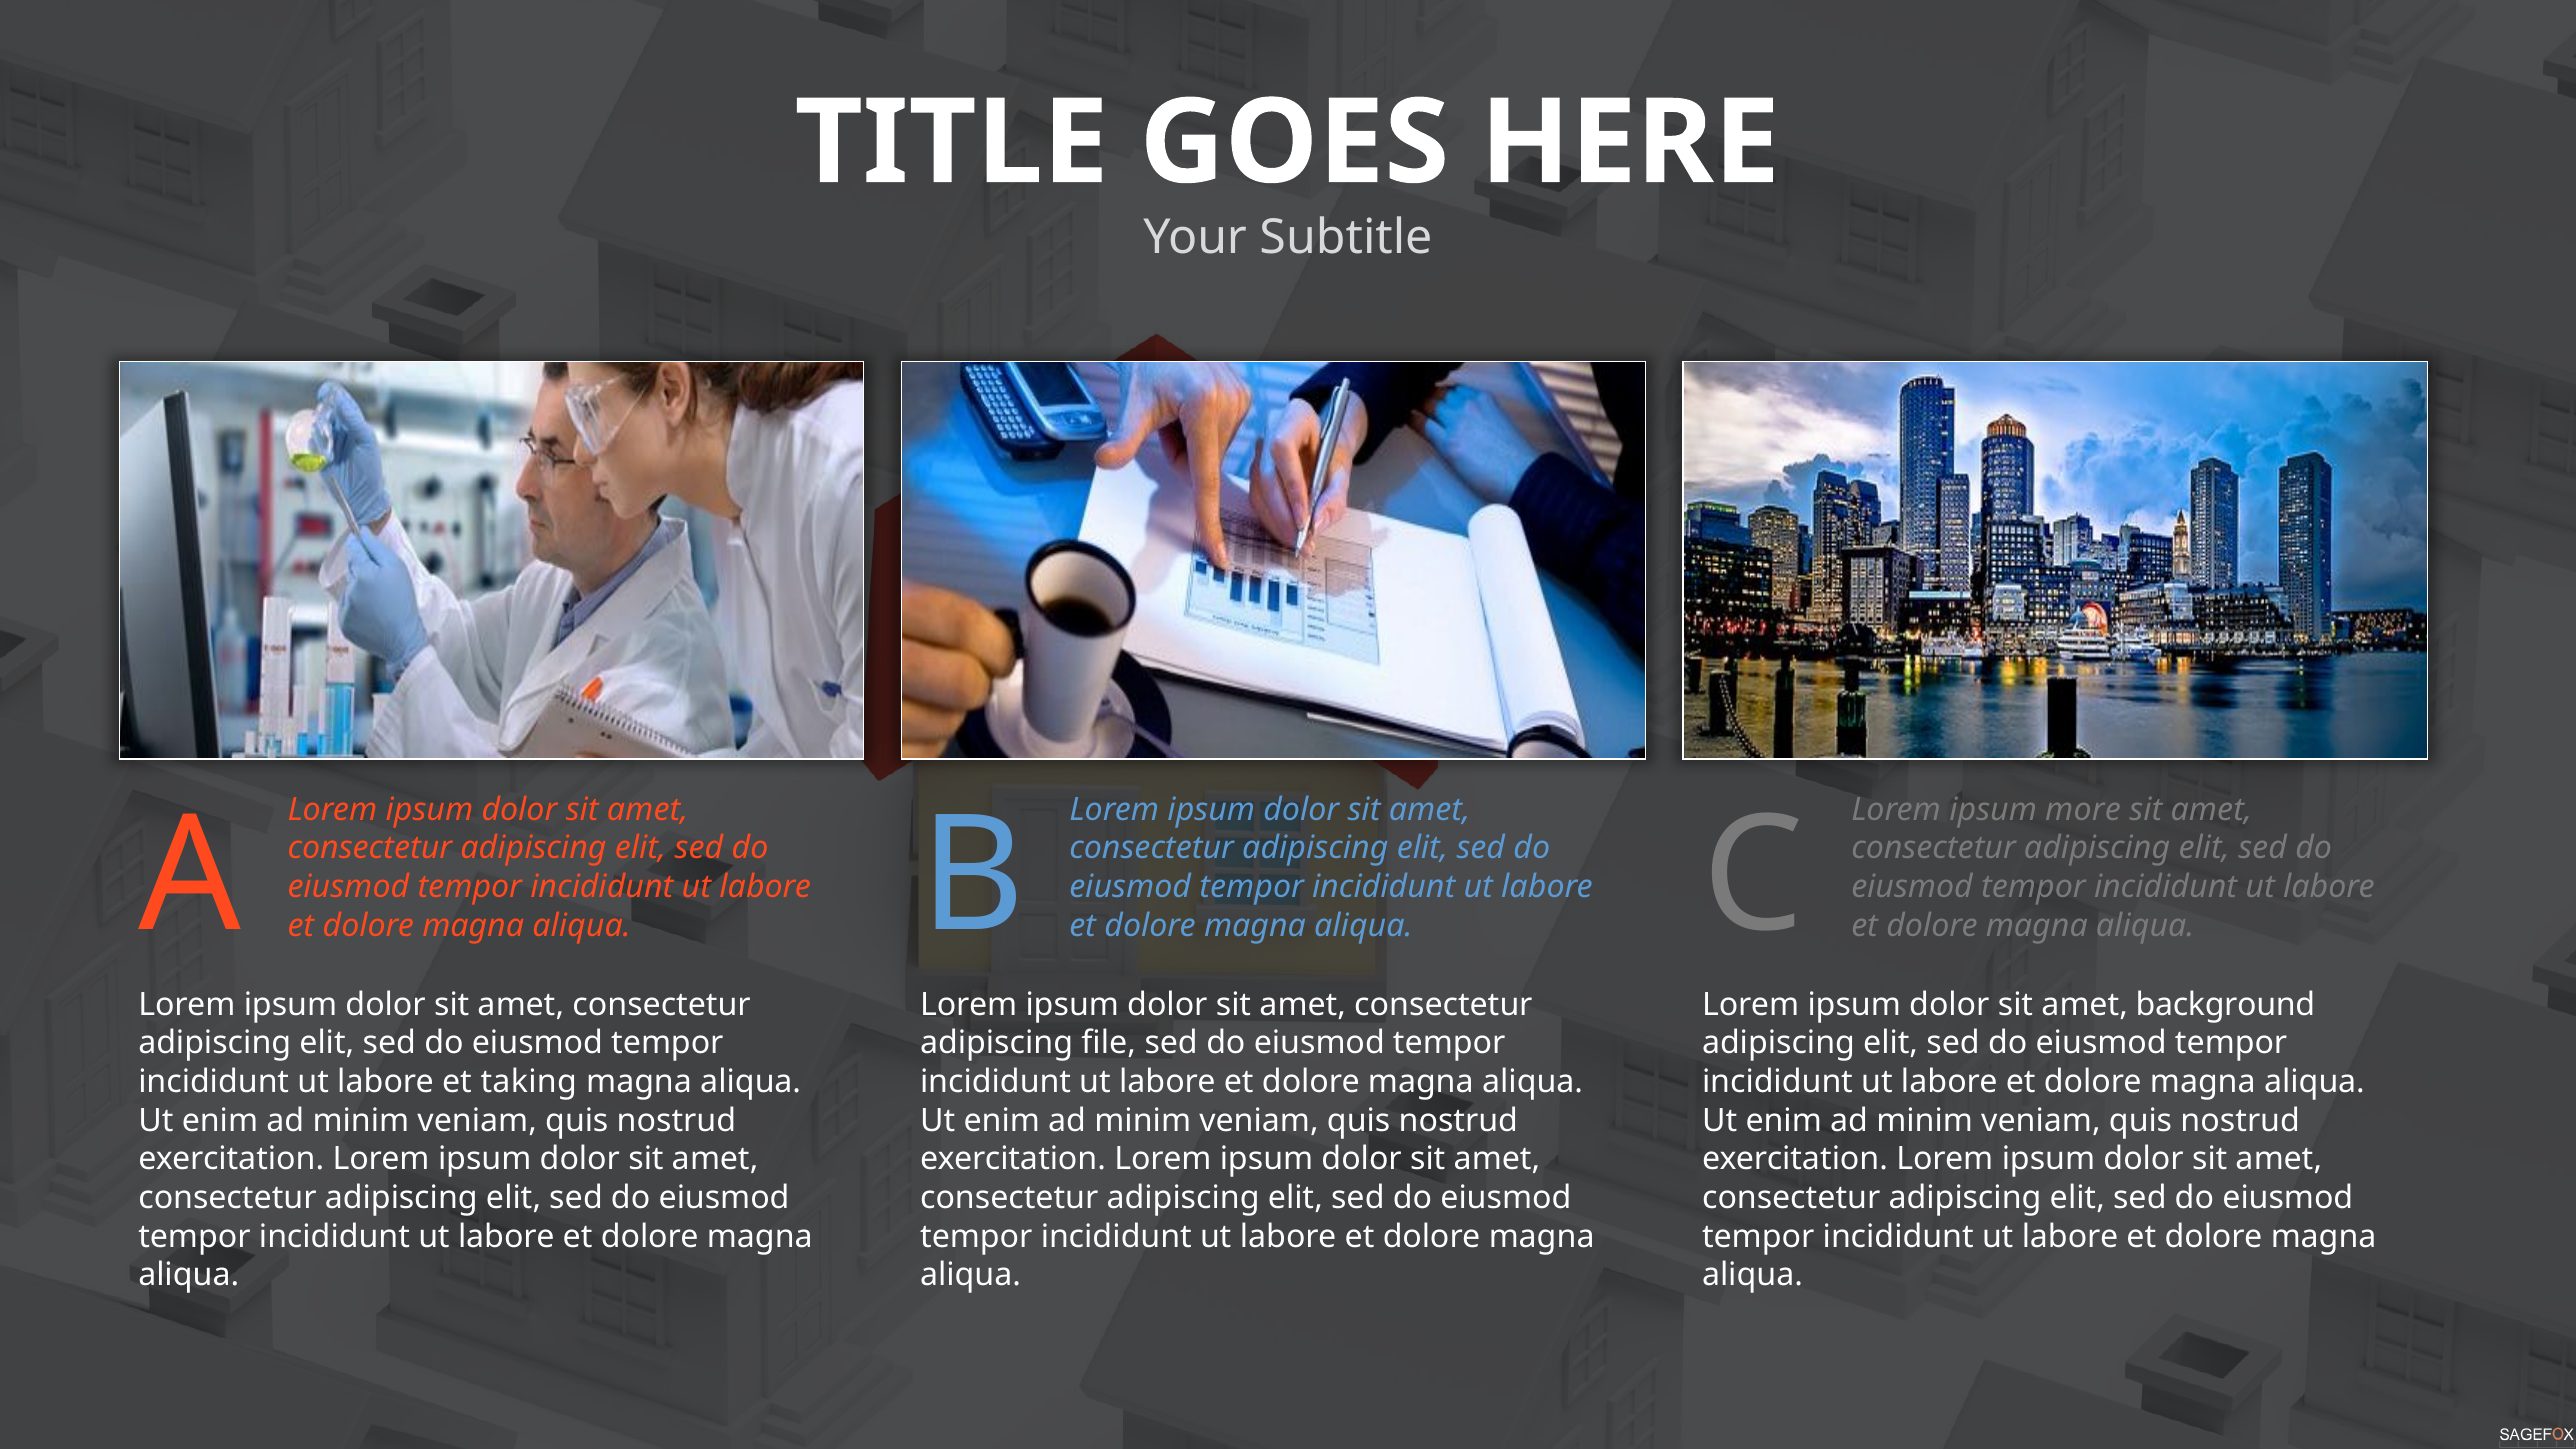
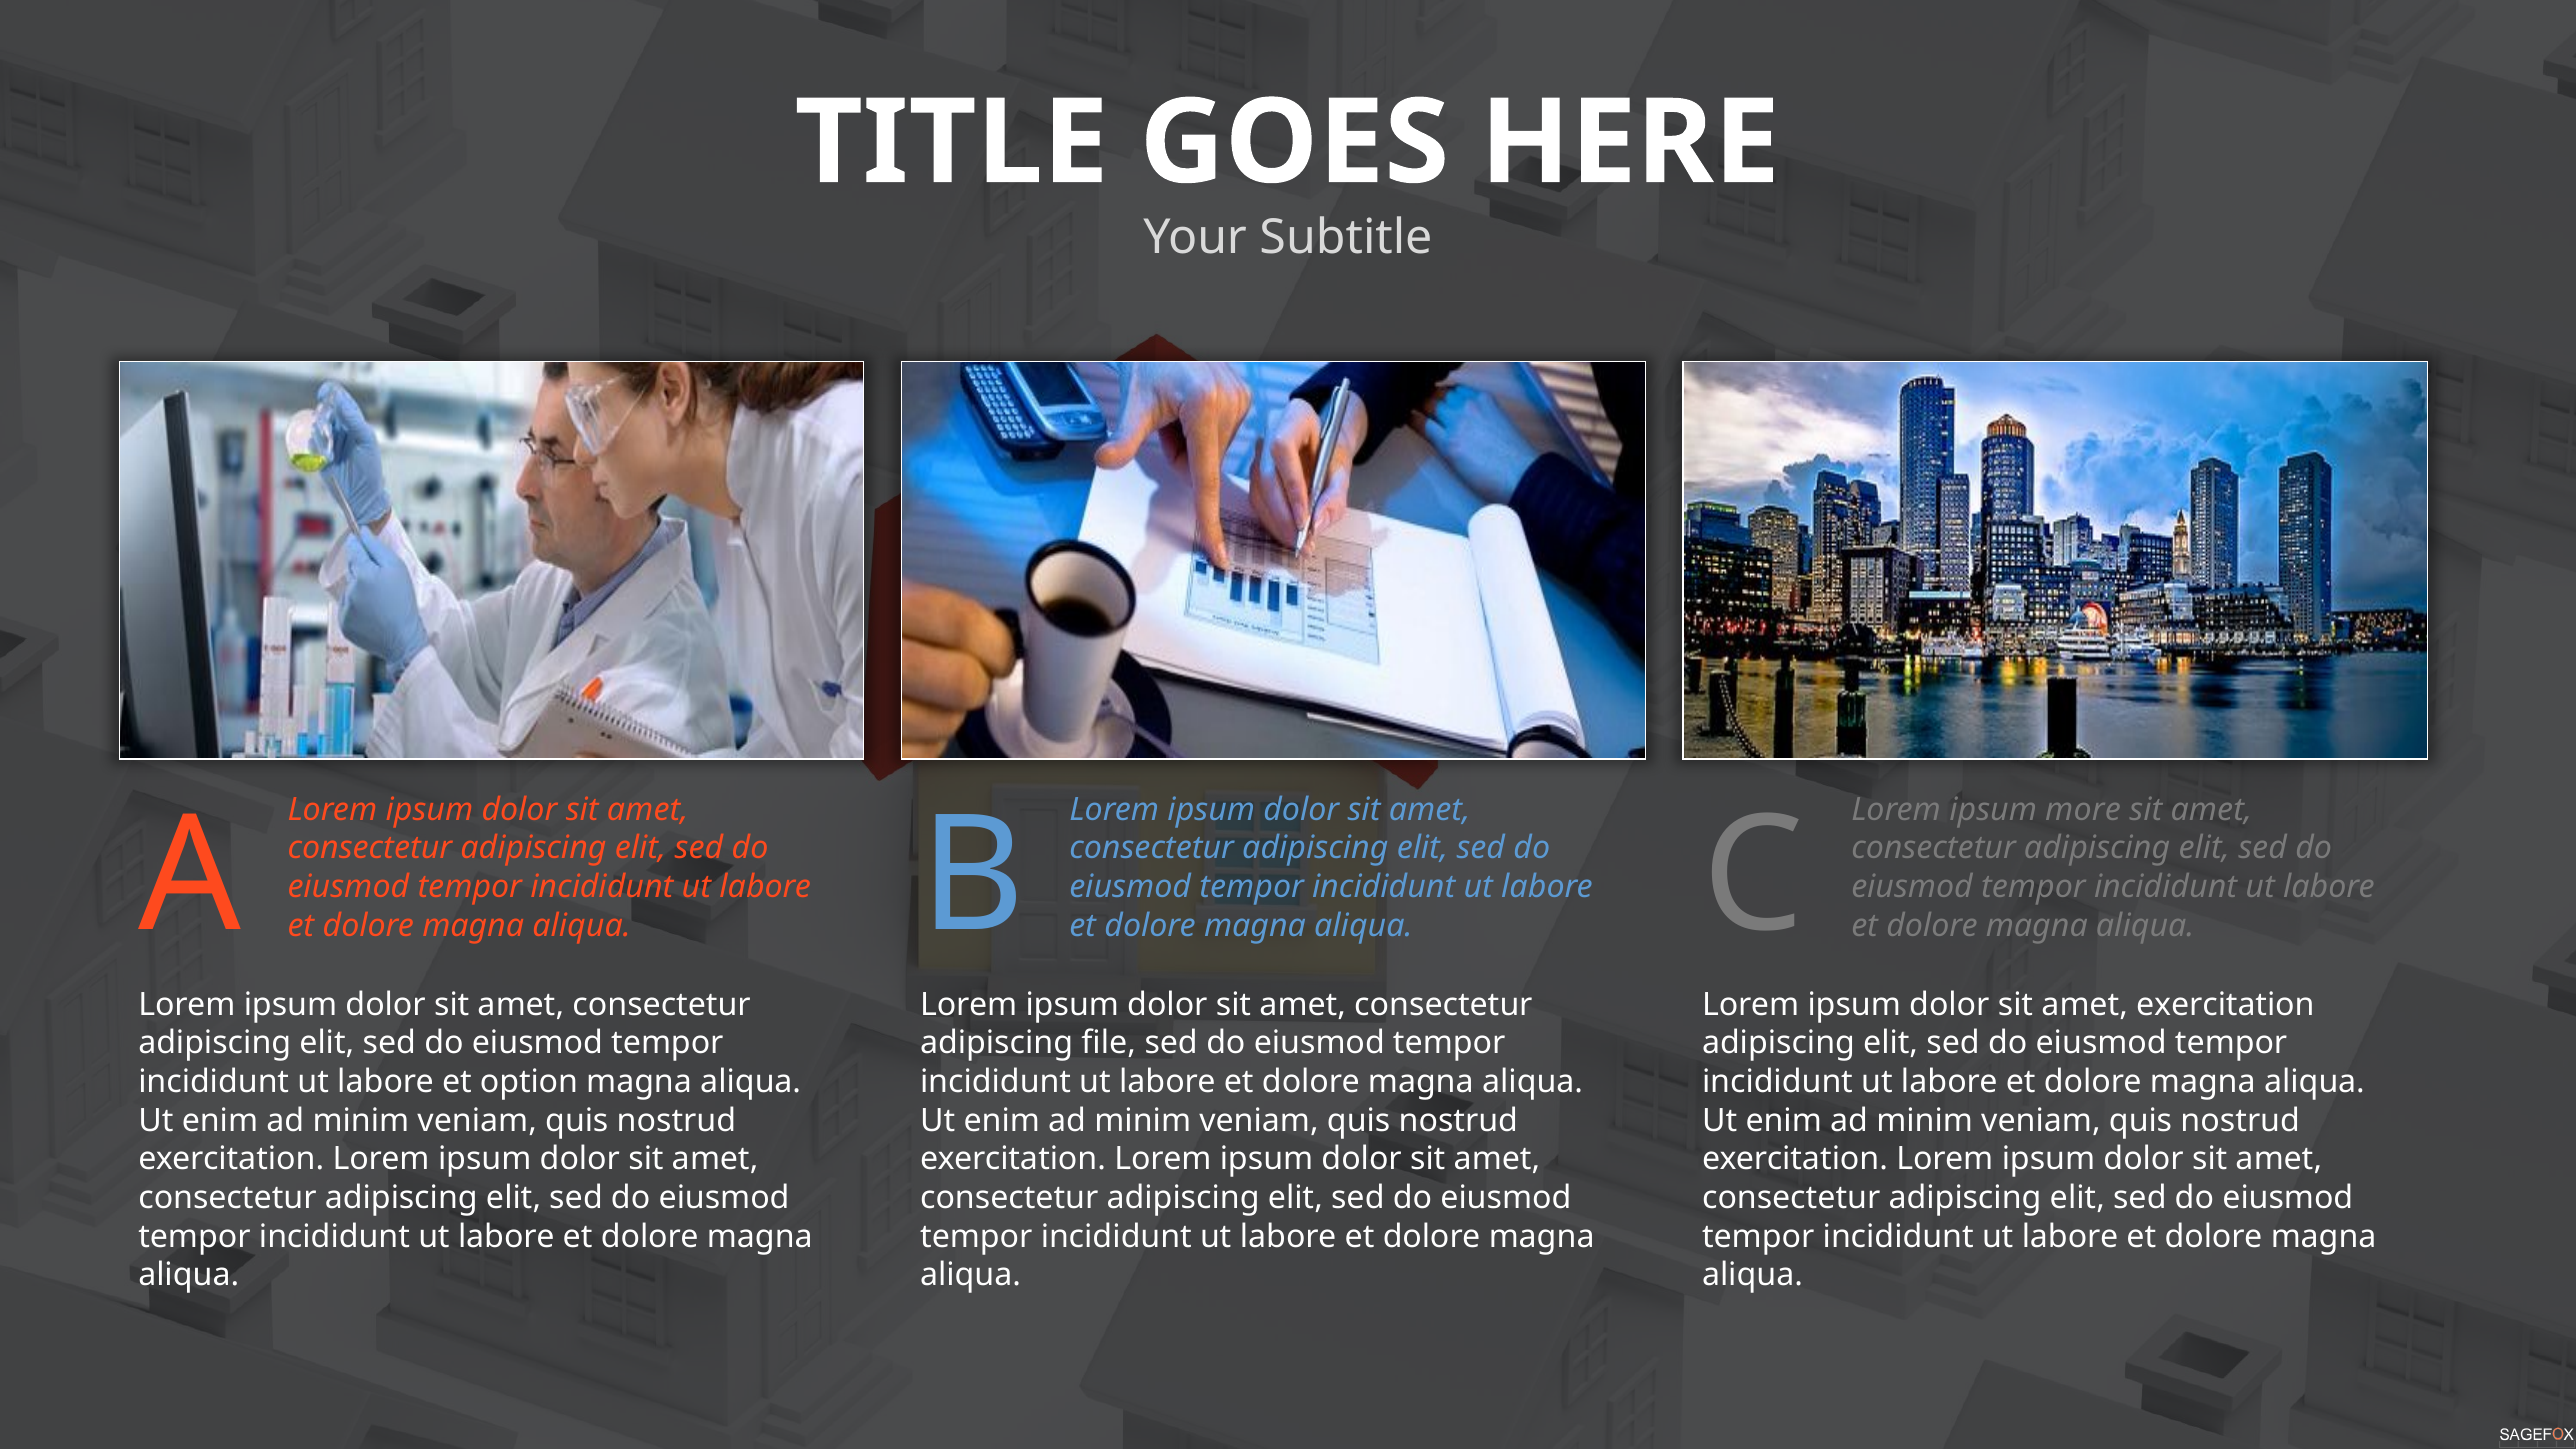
amet background: background -> exercitation (2225, 1005)
taking: taking -> option (529, 1082)
